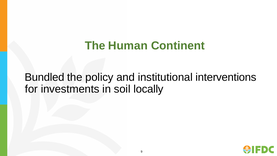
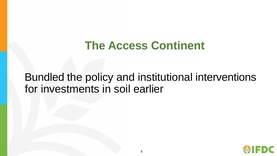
Human: Human -> Access (128, 46)
locally: locally -> earlier (148, 89)
